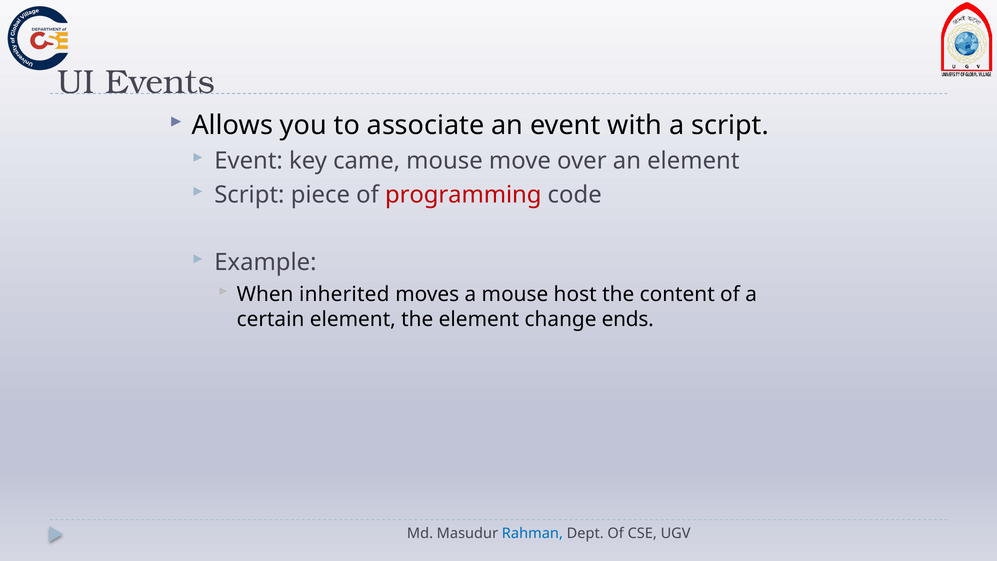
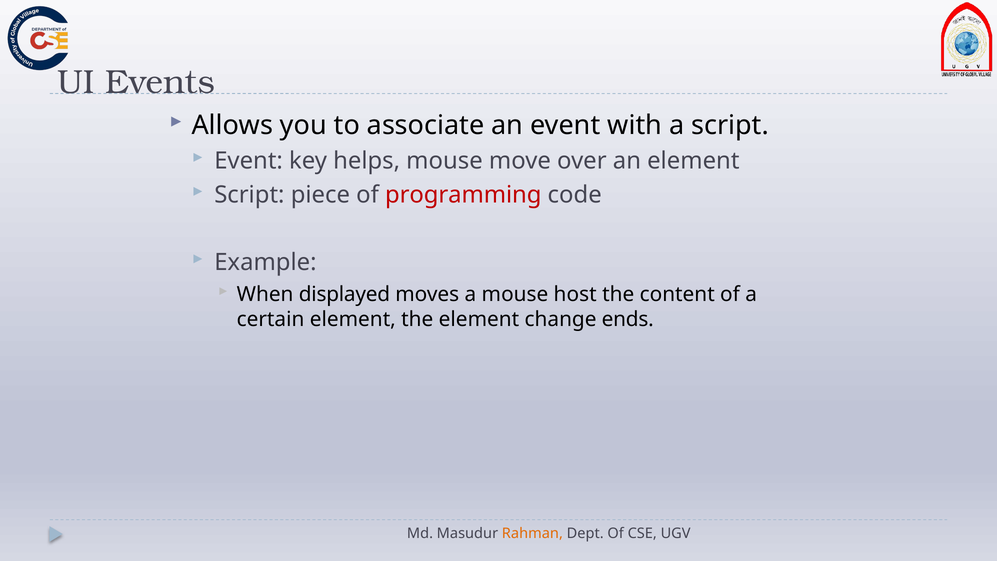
came: came -> helps (367, 161)
inherited: inherited -> displayed (344, 294)
Rahman colour: blue -> orange (532, 533)
